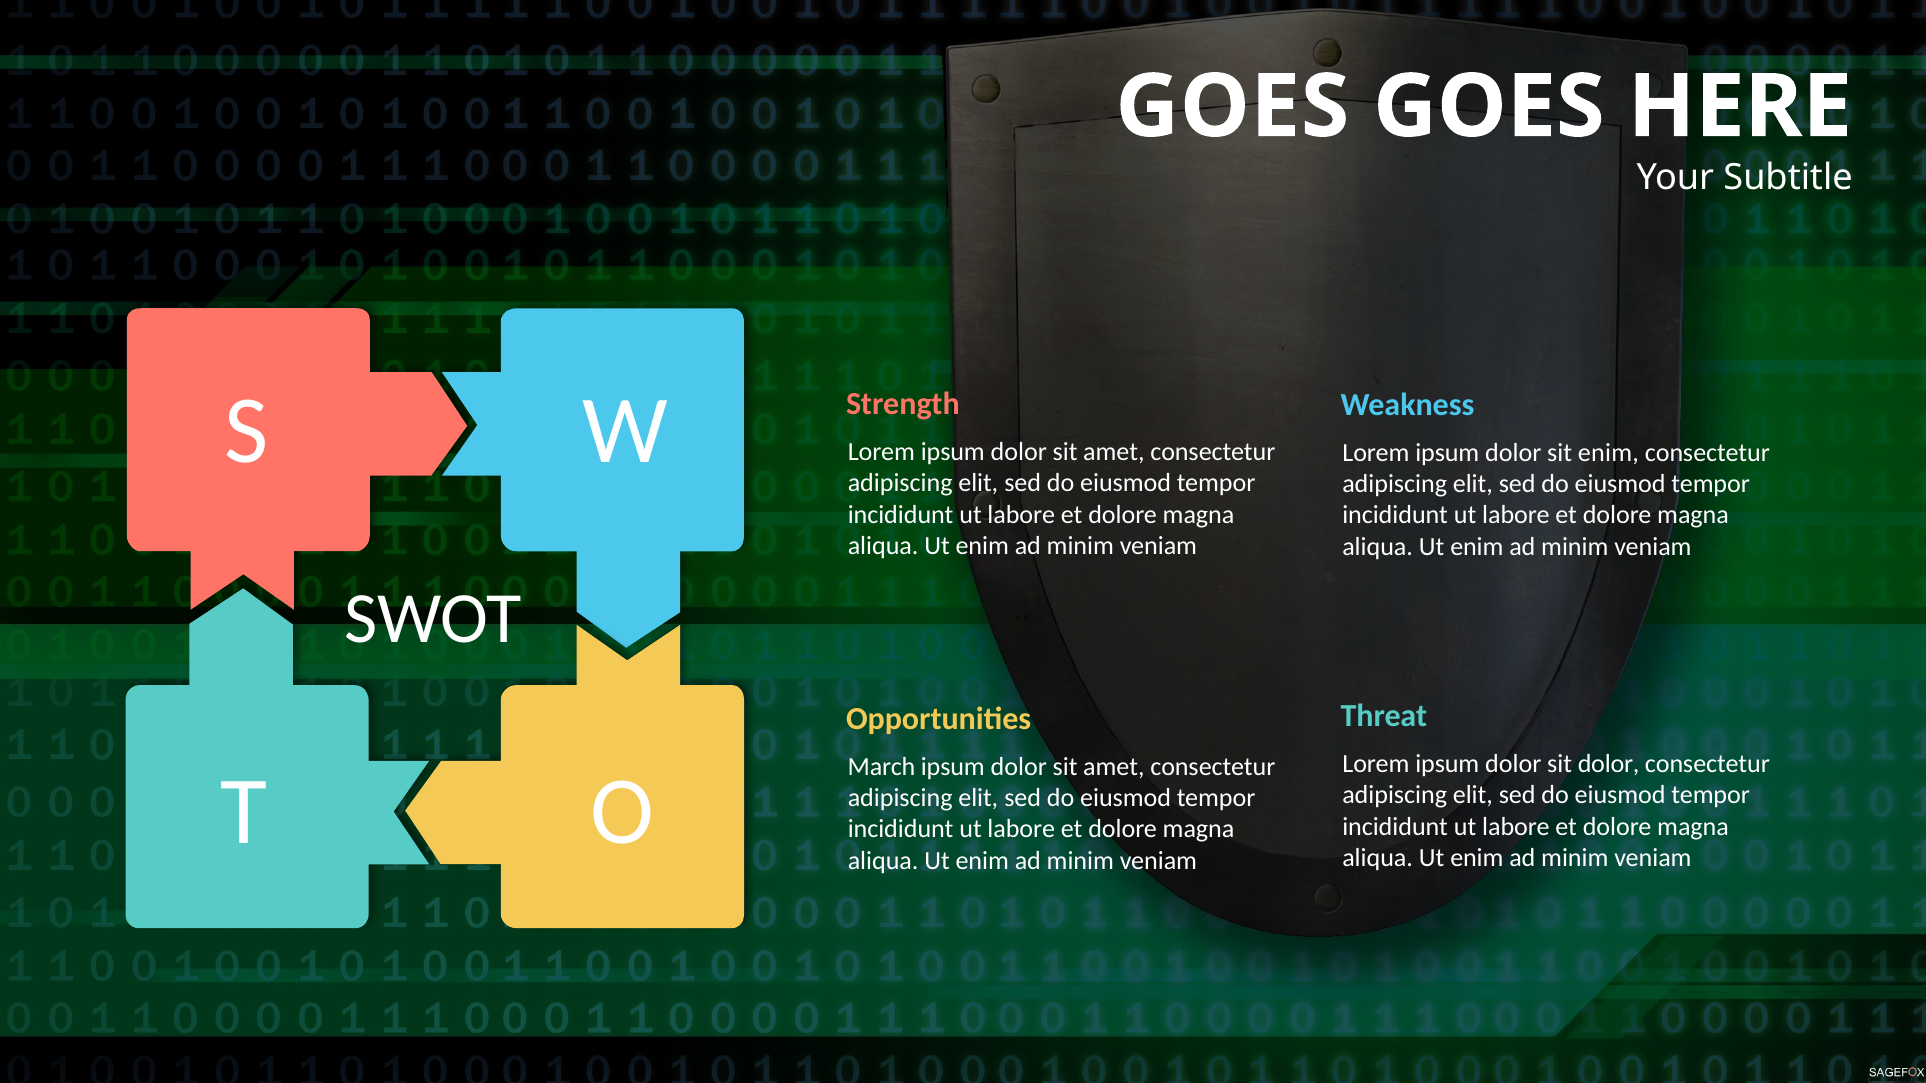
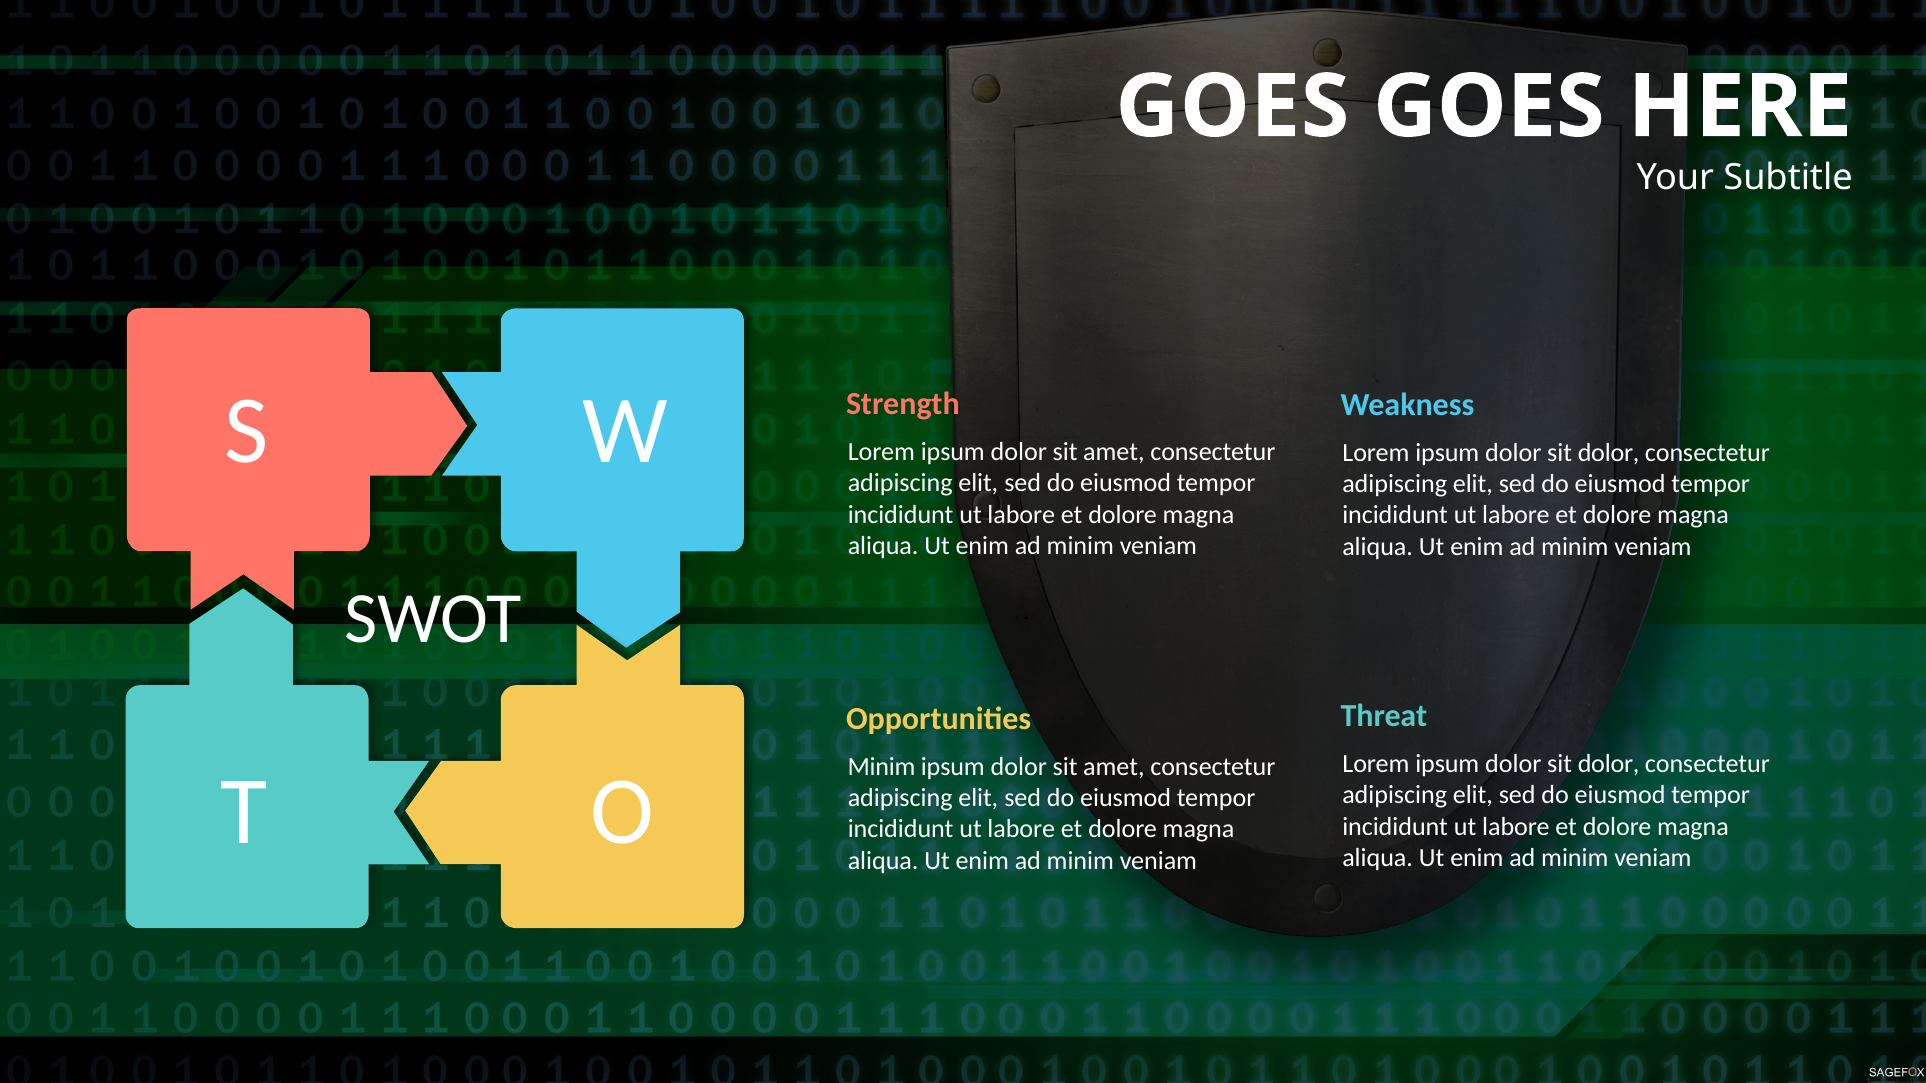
enim: enim -> dolor (1609, 453)
March: March -> Minim (882, 767)
